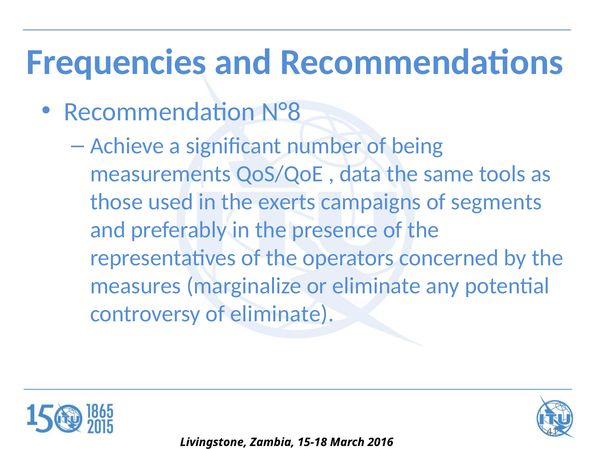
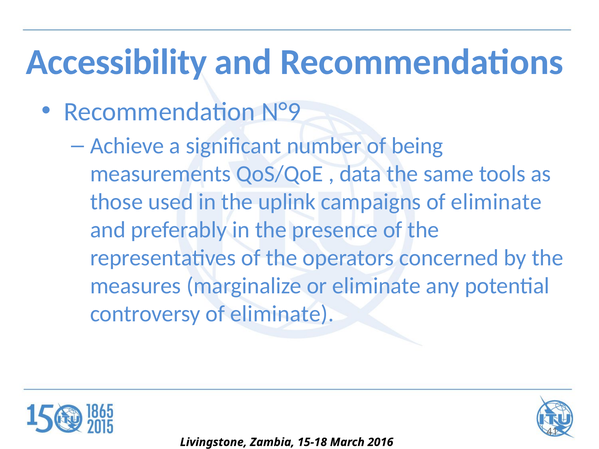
Frequencies: Frequencies -> Accessibility (116, 62)
N°8: N°8 -> N°9 (281, 112)
exerts: exerts -> uplink (287, 202)
campaigns of segments: segments -> eliminate (496, 202)
